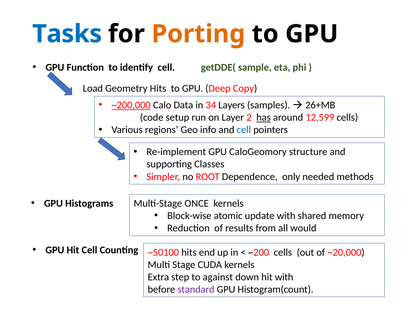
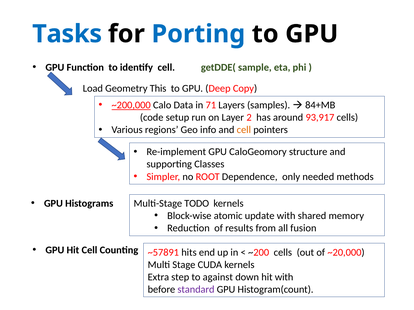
Porting colour: orange -> blue (198, 34)
Geometry Hits: Hits -> This (158, 89)
34: 34 -> 71 (211, 105)
26+MB: 26+MB -> 84+MB (320, 105)
has underline: present -> none (264, 118)
12,599: 12,599 -> 93,917 (320, 118)
cell colour: blue -> orange (244, 130)
ONCE: ONCE -> TODO (197, 204)
would: would -> fusion (303, 229)
~50100: ~50100 -> ~57891 (163, 253)
